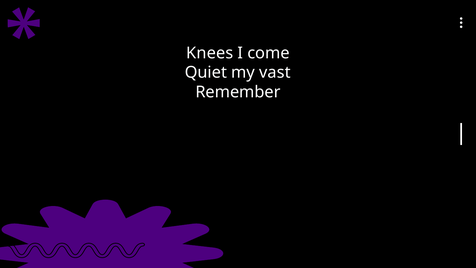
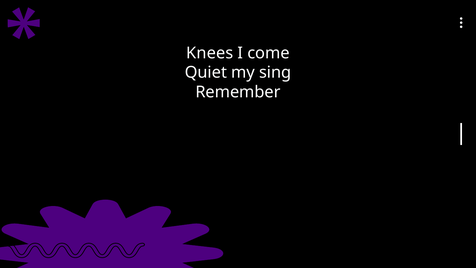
vast: vast -> sing (275, 73)
